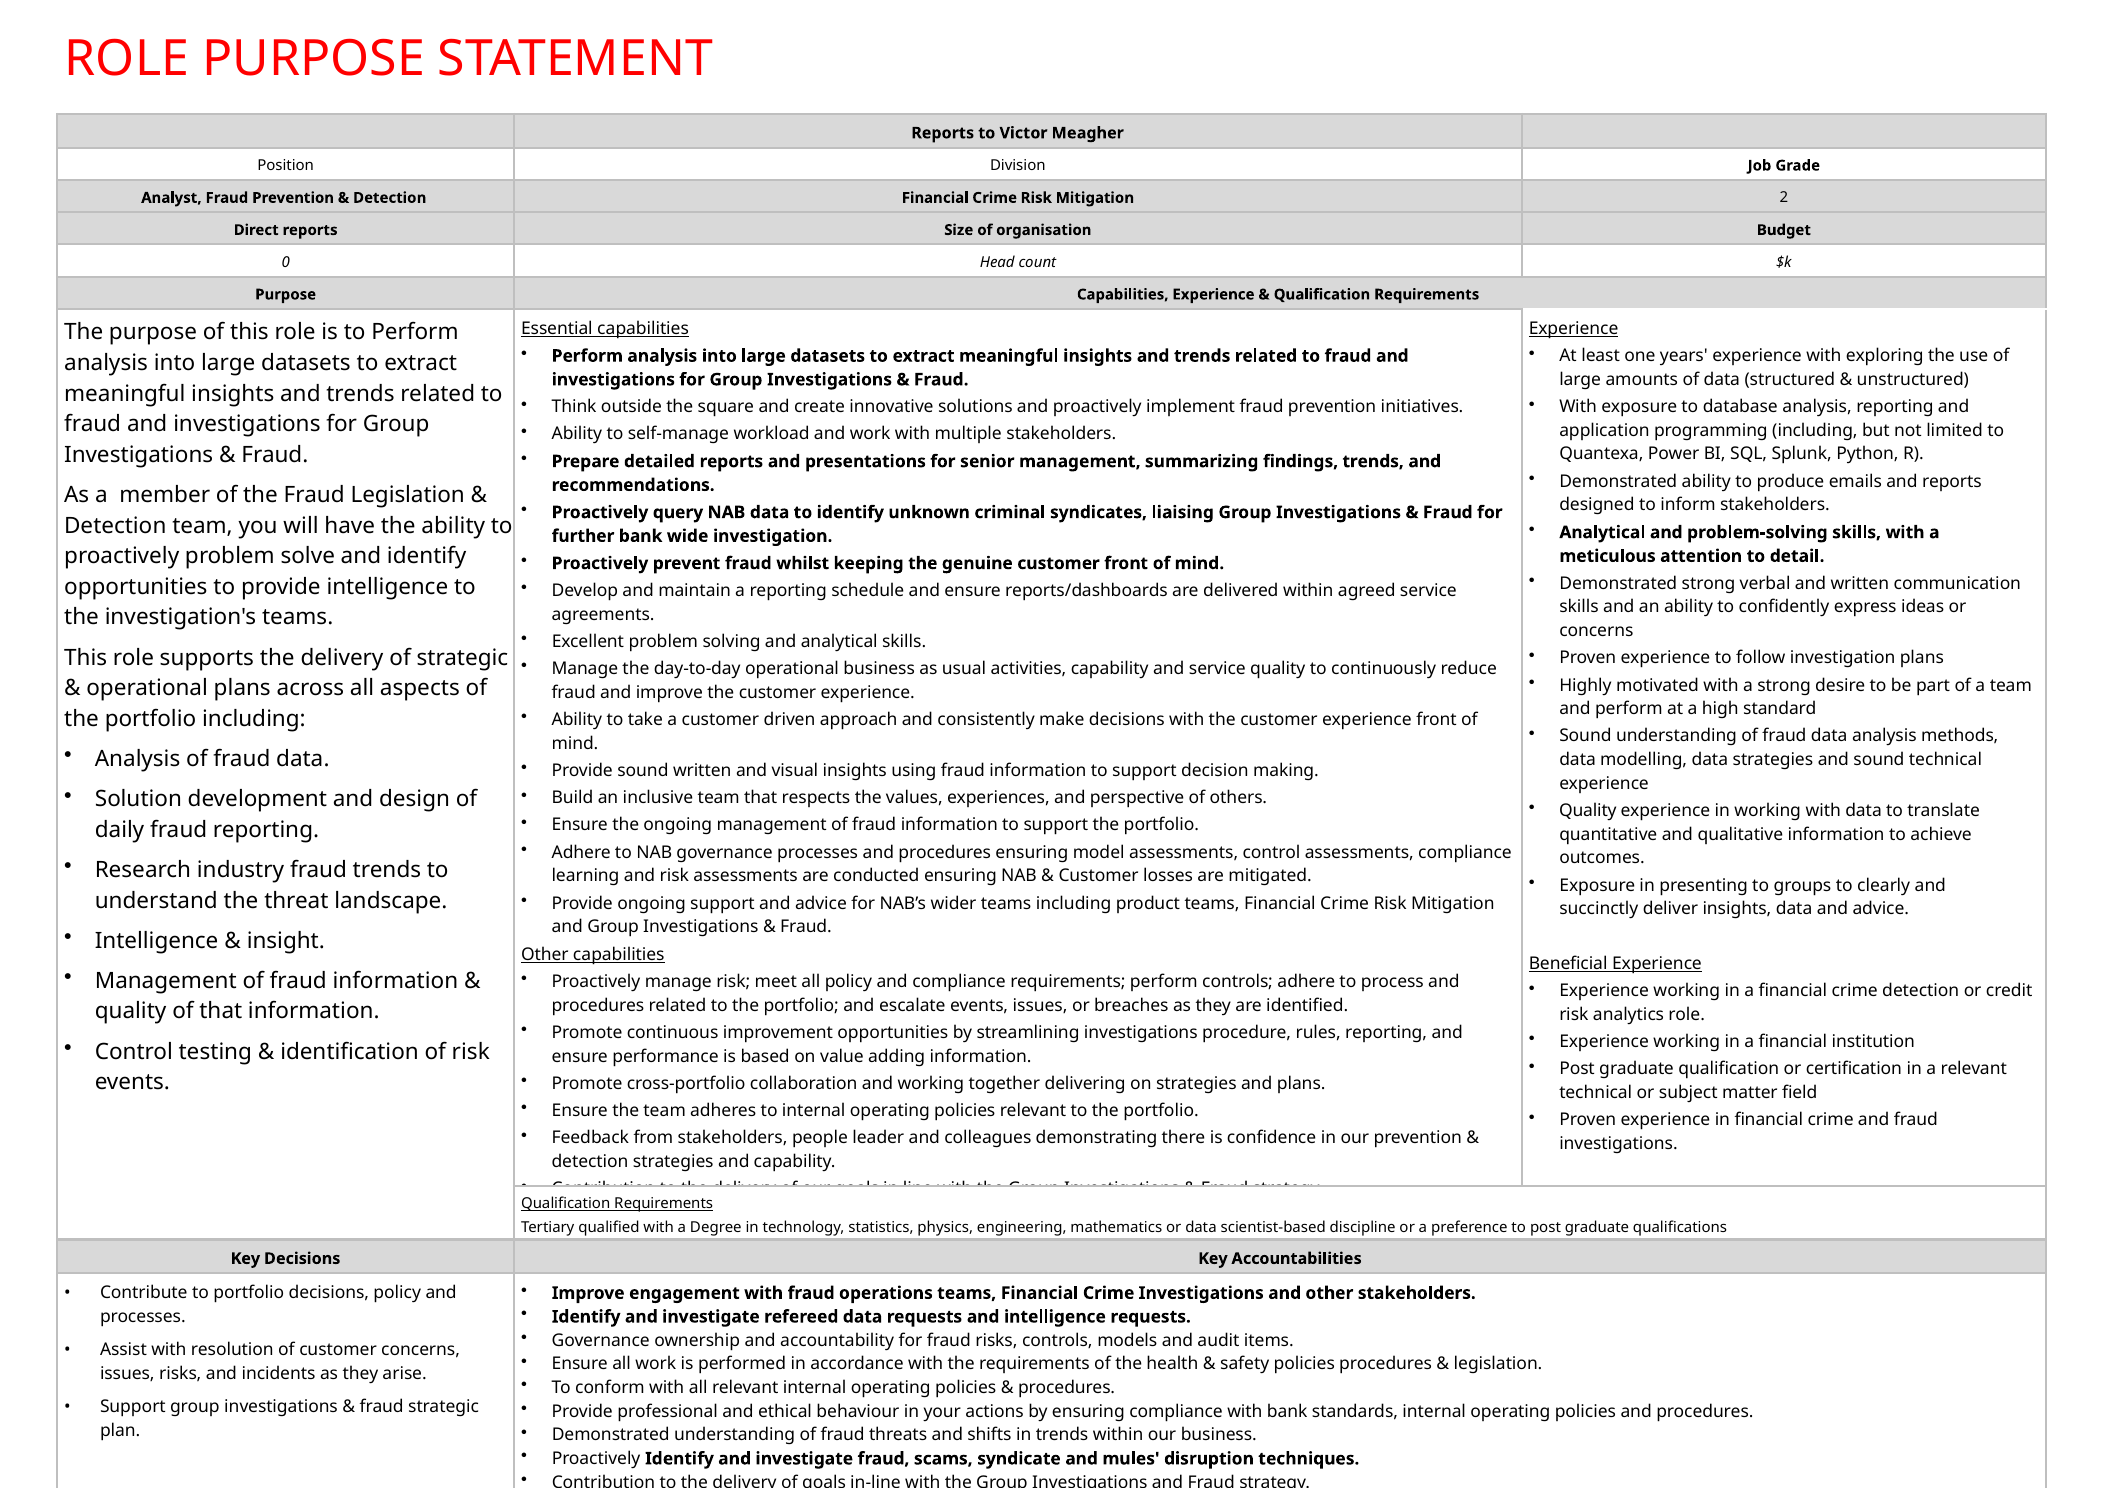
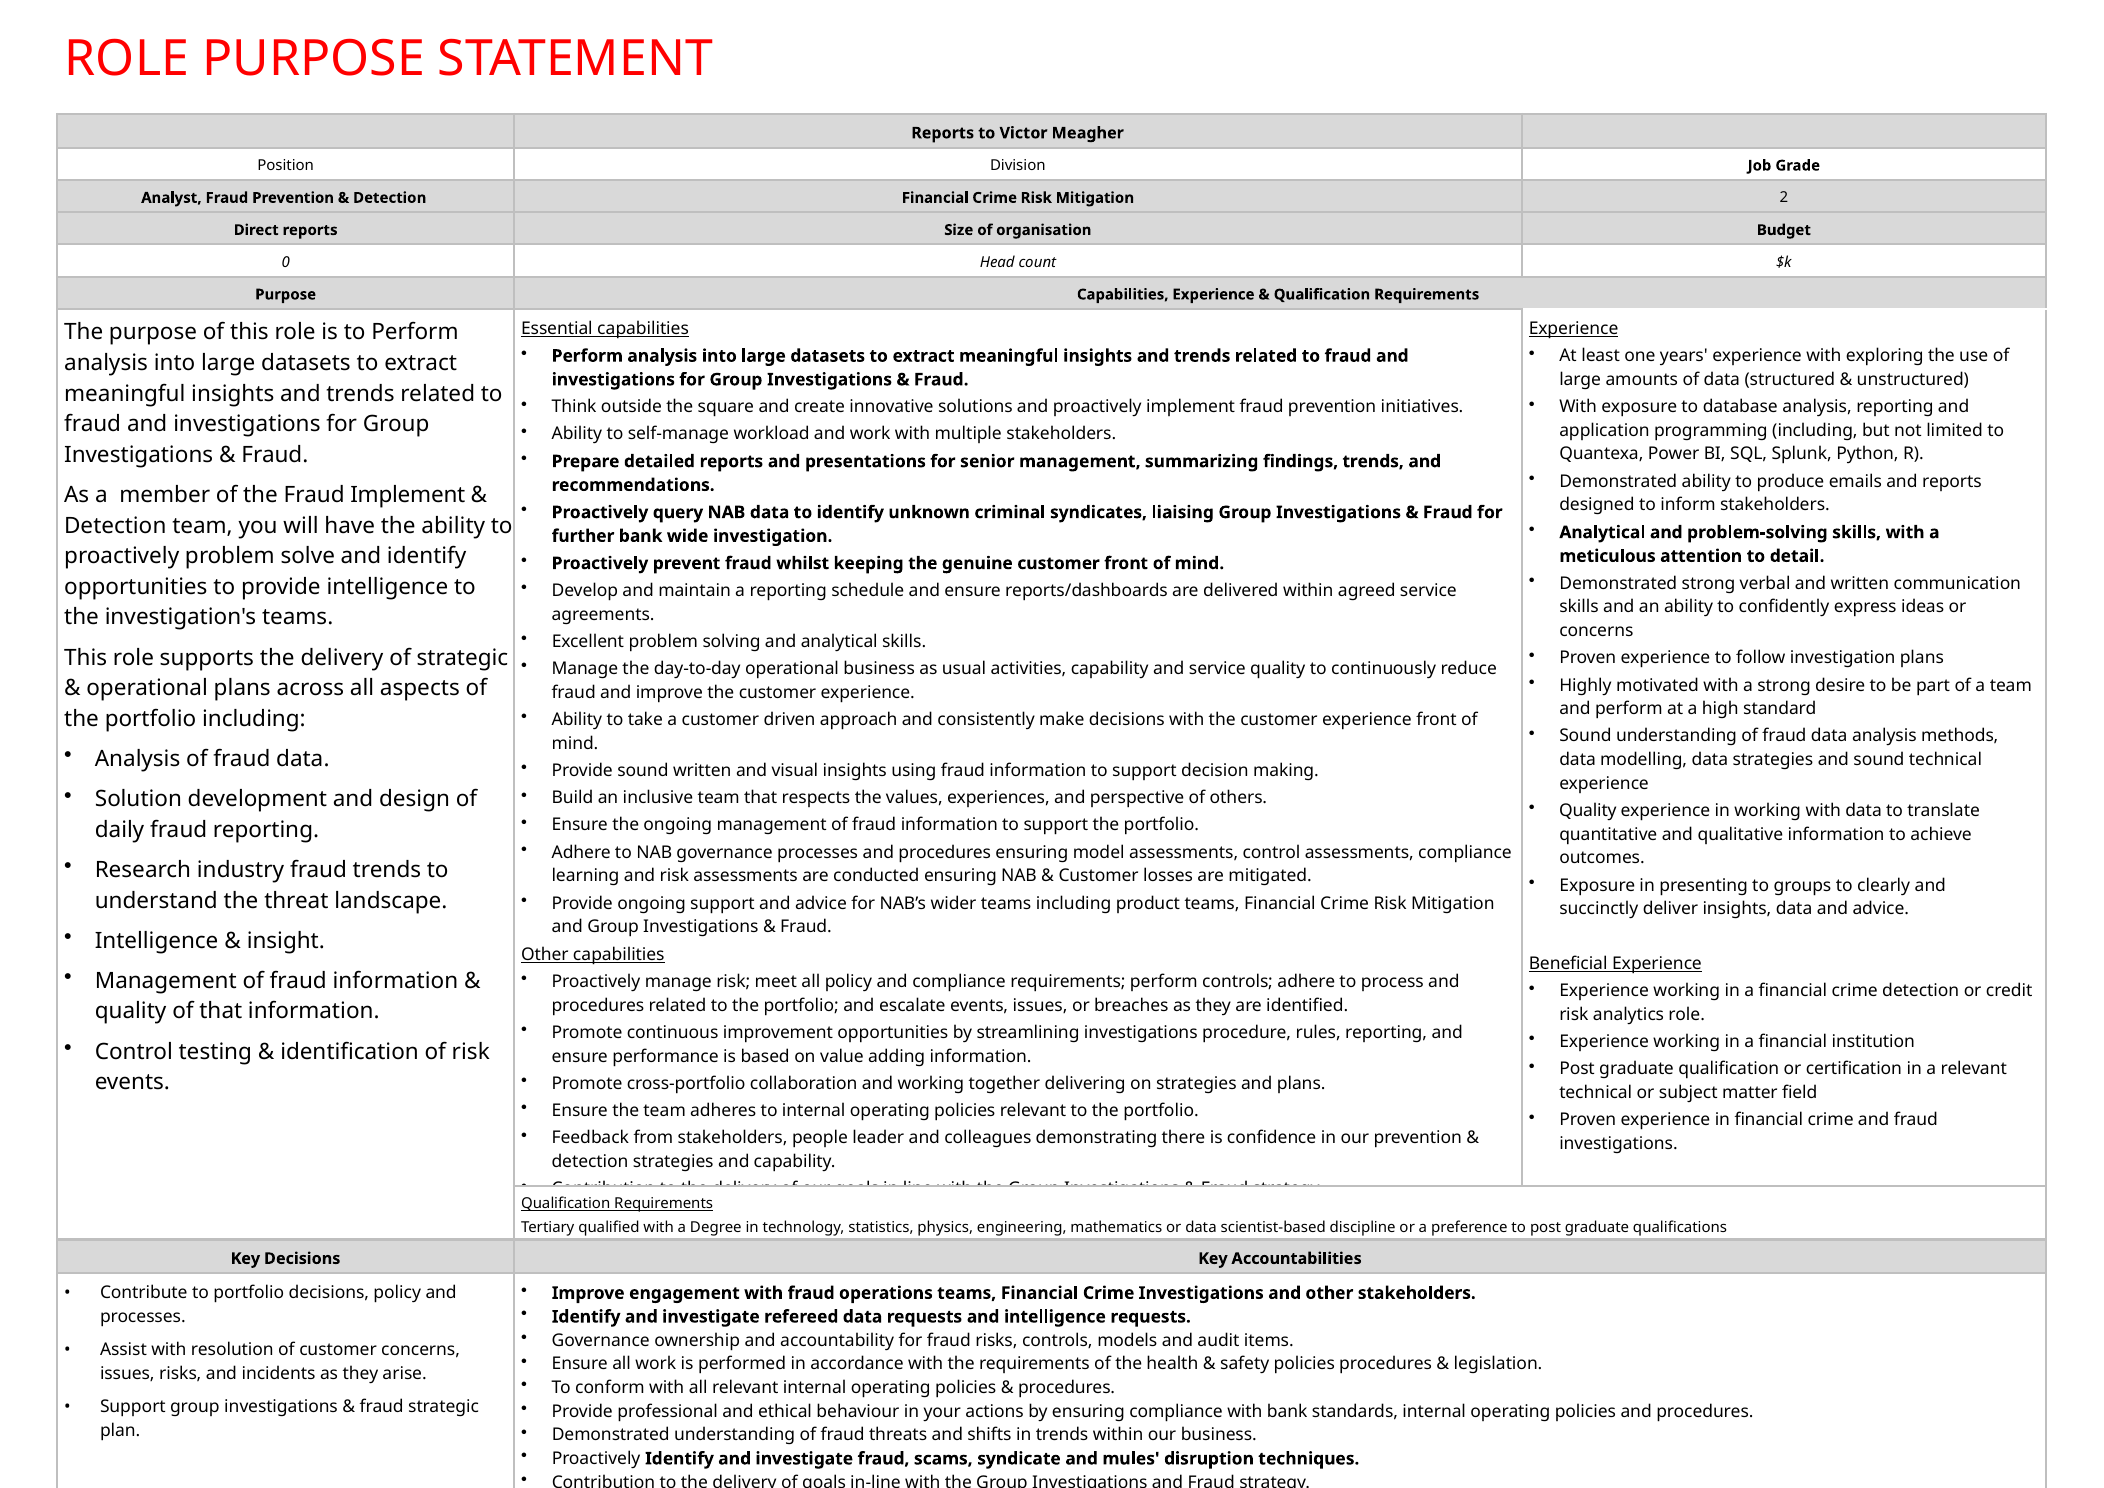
Fraud Legislation: Legislation -> Implement (408, 495)
